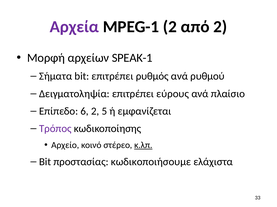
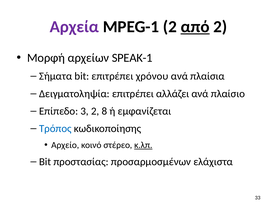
από underline: none -> present (195, 27)
ρυθμός: ρυθμός -> χρόνου (152, 76)
ρυθμού: ρυθμού -> πλαίσια (208, 76)
εύρους: εύρους -> αλλάζει (173, 94)
6: 6 -> 3 (85, 112)
5: 5 -> 8 (104, 112)
Τρόπος colour: purple -> blue (55, 129)
κωδικοποιήσουμε: κωδικοποιήσουμε -> προσαρμοσμένων (151, 162)
